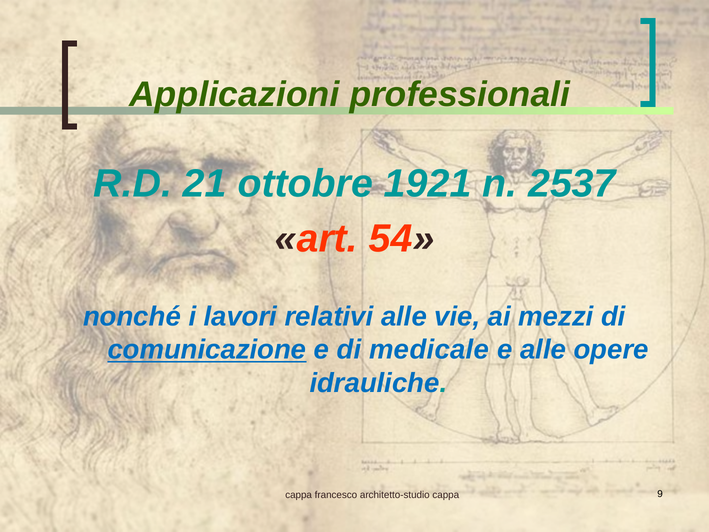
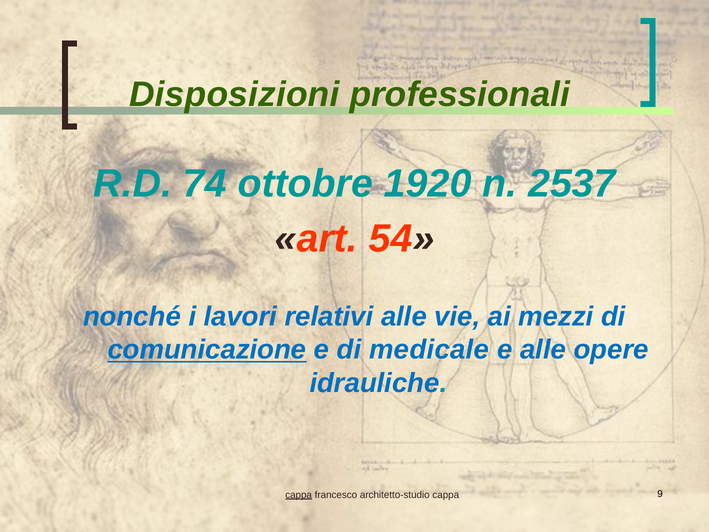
Applicazioni: Applicazioni -> Disposizioni (234, 95)
21: 21 -> 74 (205, 184)
1921: 1921 -> 1920 (428, 184)
cappa underline: none -> present (299, 495)
